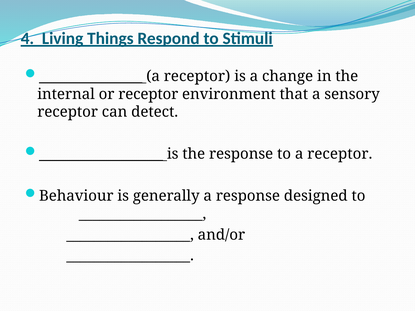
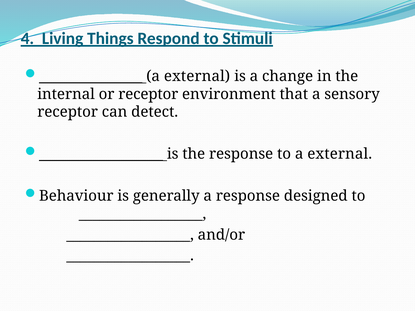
receptor: receptor -> external (197, 76)
to a receptor: receptor -> external (340, 154)
